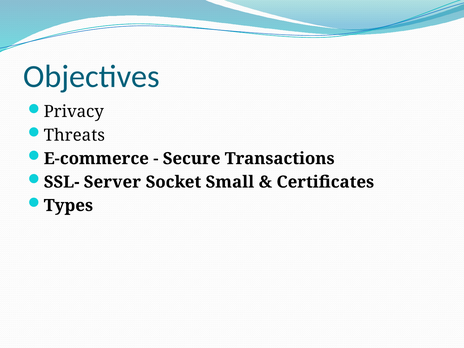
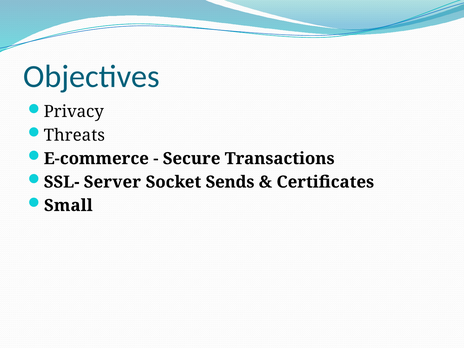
Small: Small -> Sends (230, 182)
Types: Types -> Small (68, 205)
